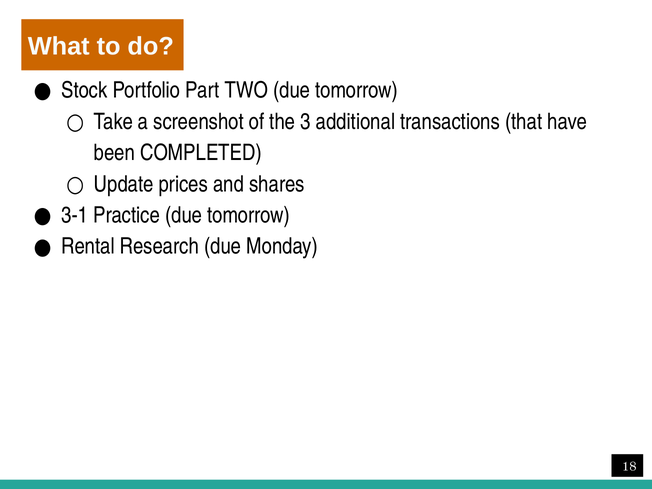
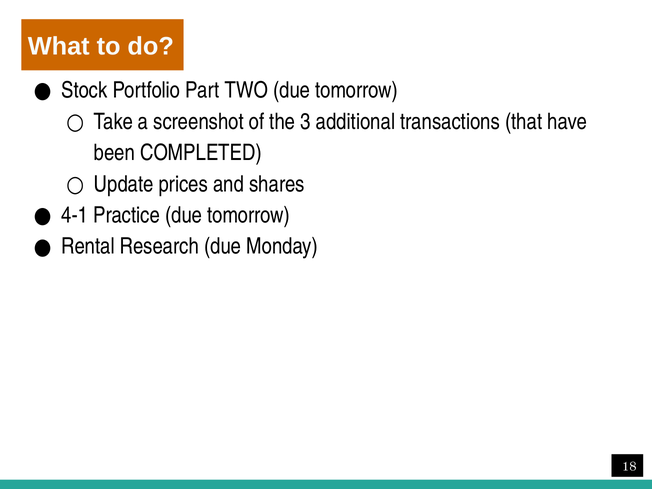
3-1: 3-1 -> 4-1 (75, 215)
